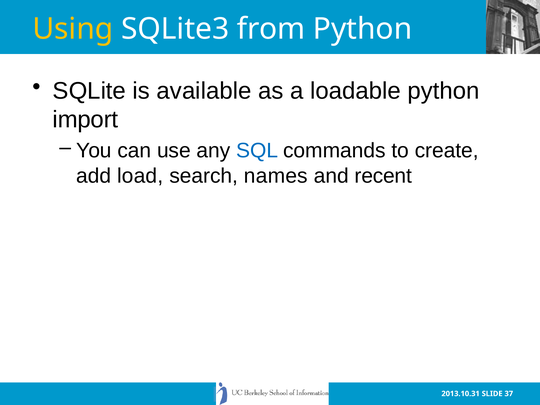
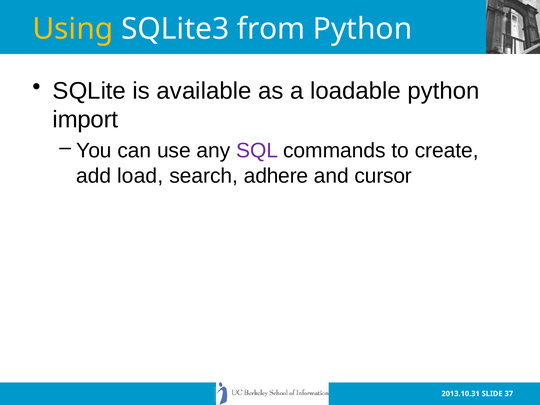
SQL colour: blue -> purple (257, 151)
names: names -> adhere (276, 176)
recent: recent -> cursor (383, 176)
